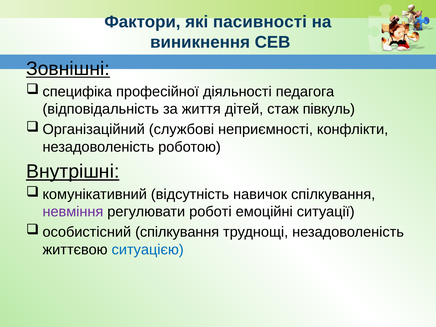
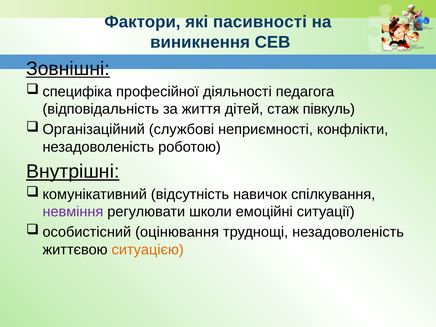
роботі: роботі -> школи (210, 212)
спілкування: спілкування -> оцінювання (177, 232)
ситуацією colour: blue -> orange (148, 250)
